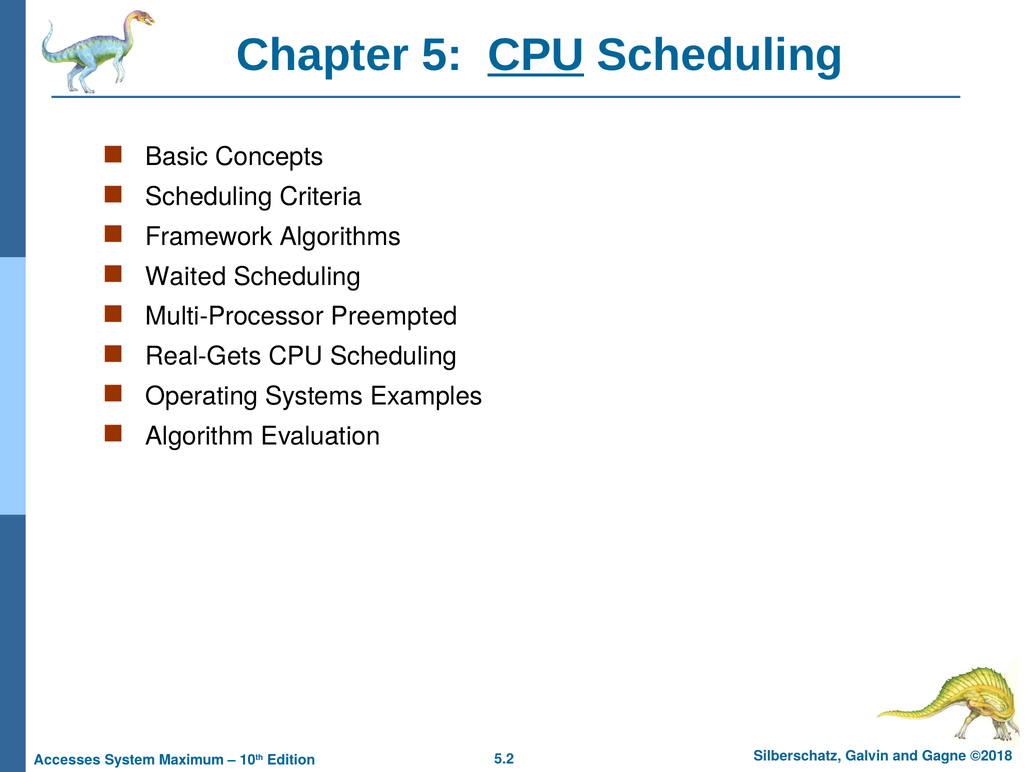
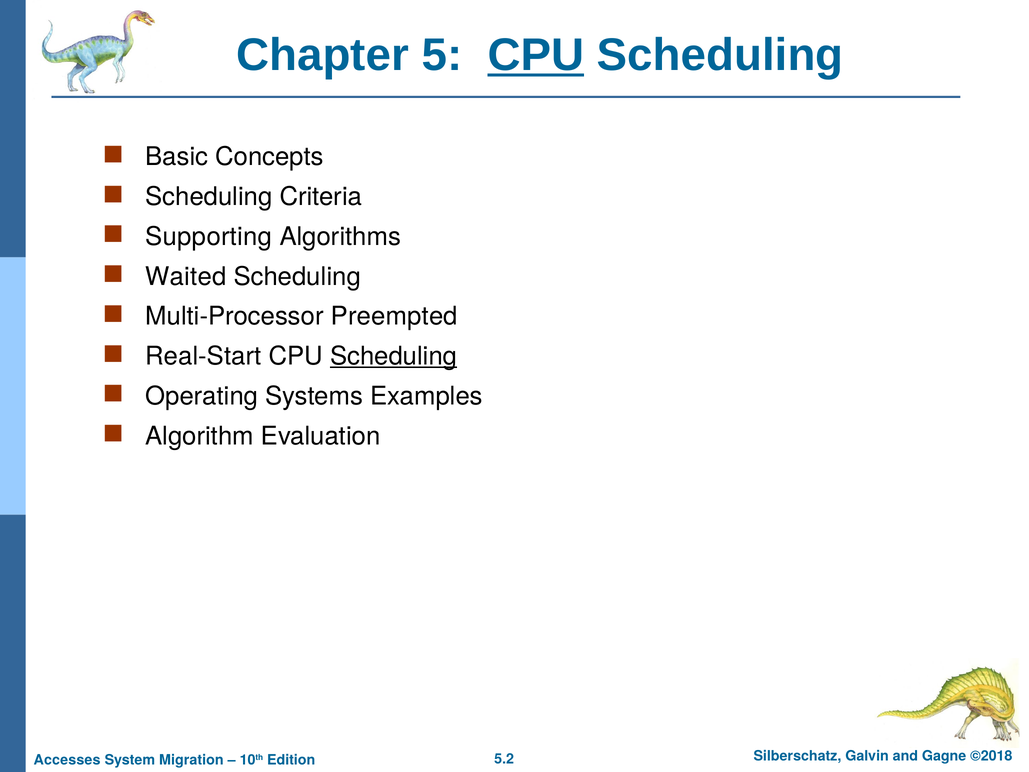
Framework: Framework -> Supporting (209, 237)
Real-Gets: Real-Gets -> Real-Start (203, 356)
Scheduling underline: none -> present (394, 356)
Maximum: Maximum -> Migration (191, 760)
